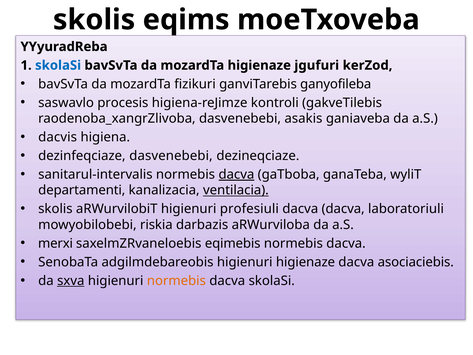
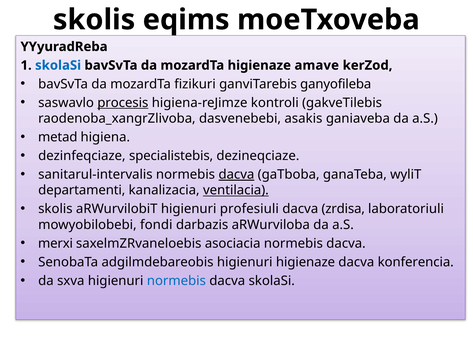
jgufuri: jgufuri -> amave (317, 65)
procesis underline: none -> present (123, 103)
dacvis: dacvis -> metad (58, 137)
dezinfeqciaze dasvenebebi: dasvenebebi -> specialistebis (171, 156)
dacva dacva: dacva -> zrdisa (343, 209)
riskia: riskia -> fondi (156, 225)
eqimebis: eqimebis -> asociacia (233, 243)
asociaciebis: asociaciebis -> konferencia (416, 262)
sxva underline: present -> none (71, 281)
normebis colour: orange -> blue (176, 281)
